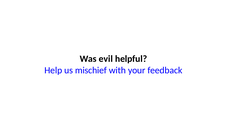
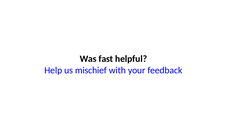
evil: evil -> fast (106, 59)
